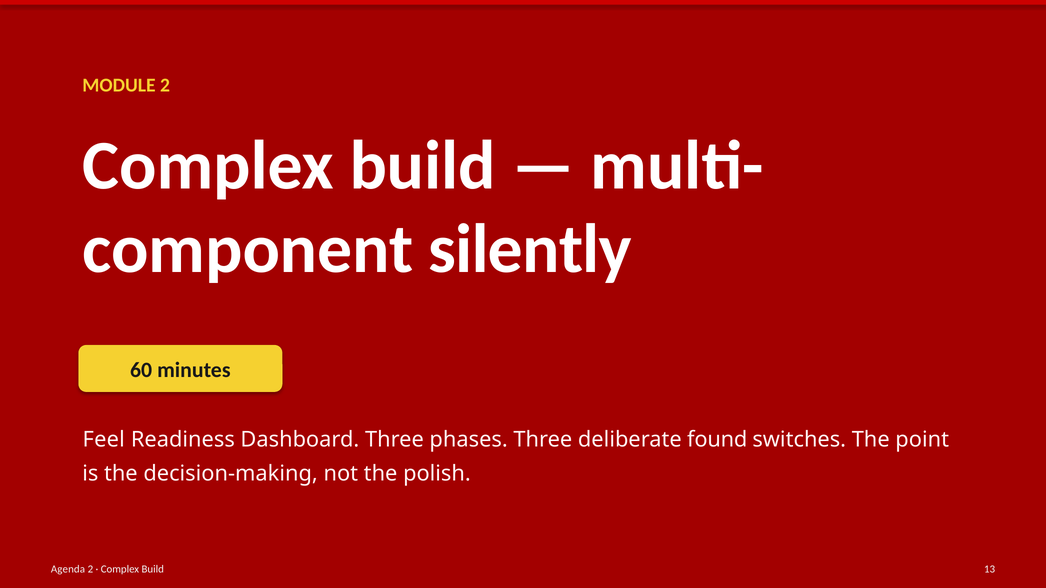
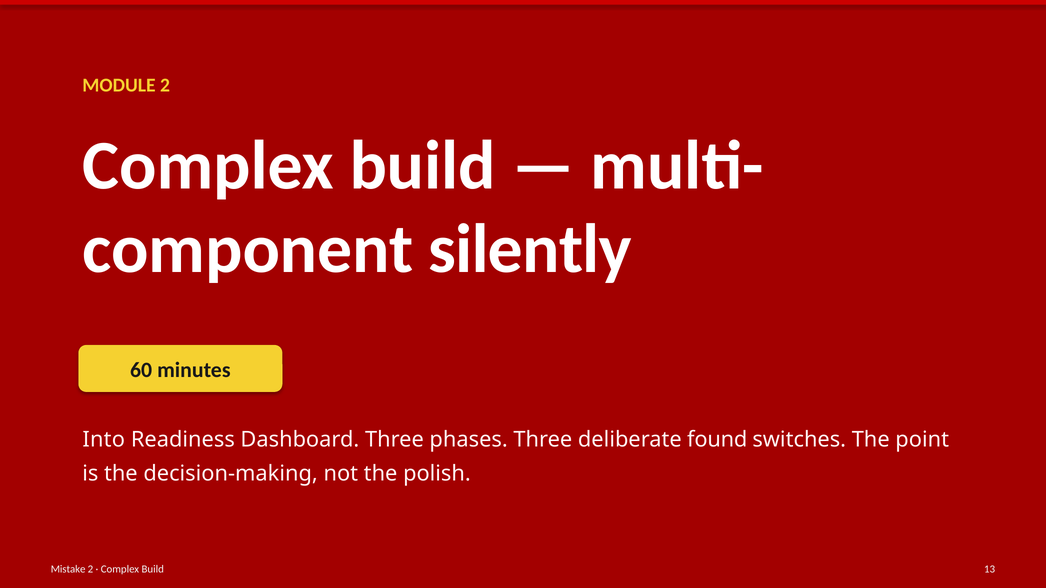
Feel: Feel -> Into (104, 440)
Agenda: Agenda -> Mistake (68, 570)
